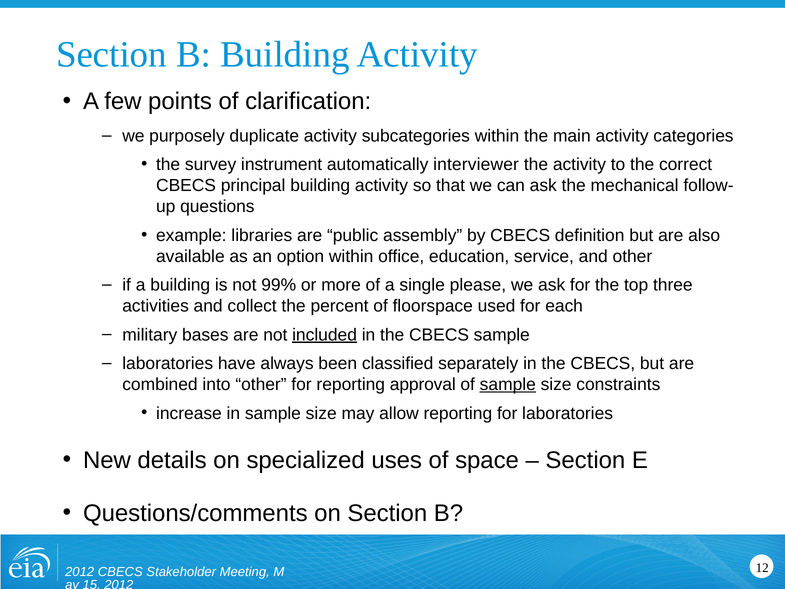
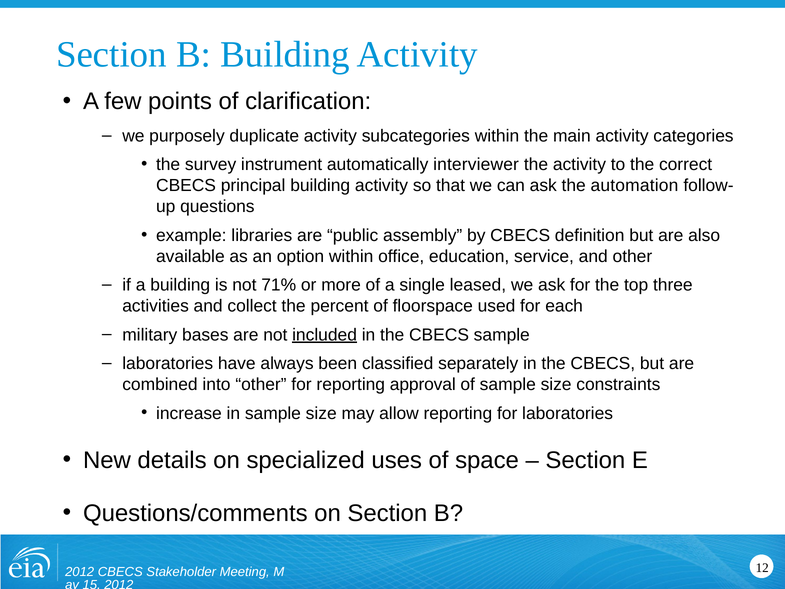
mechanical: mechanical -> automation (634, 186)
99%: 99% -> 71% (279, 285)
please: please -> leased (478, 285)
sample underline: present -> none (508, 384)
